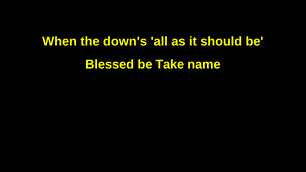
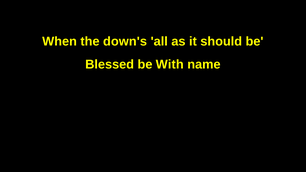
Take: Take -> With (170, 64)
